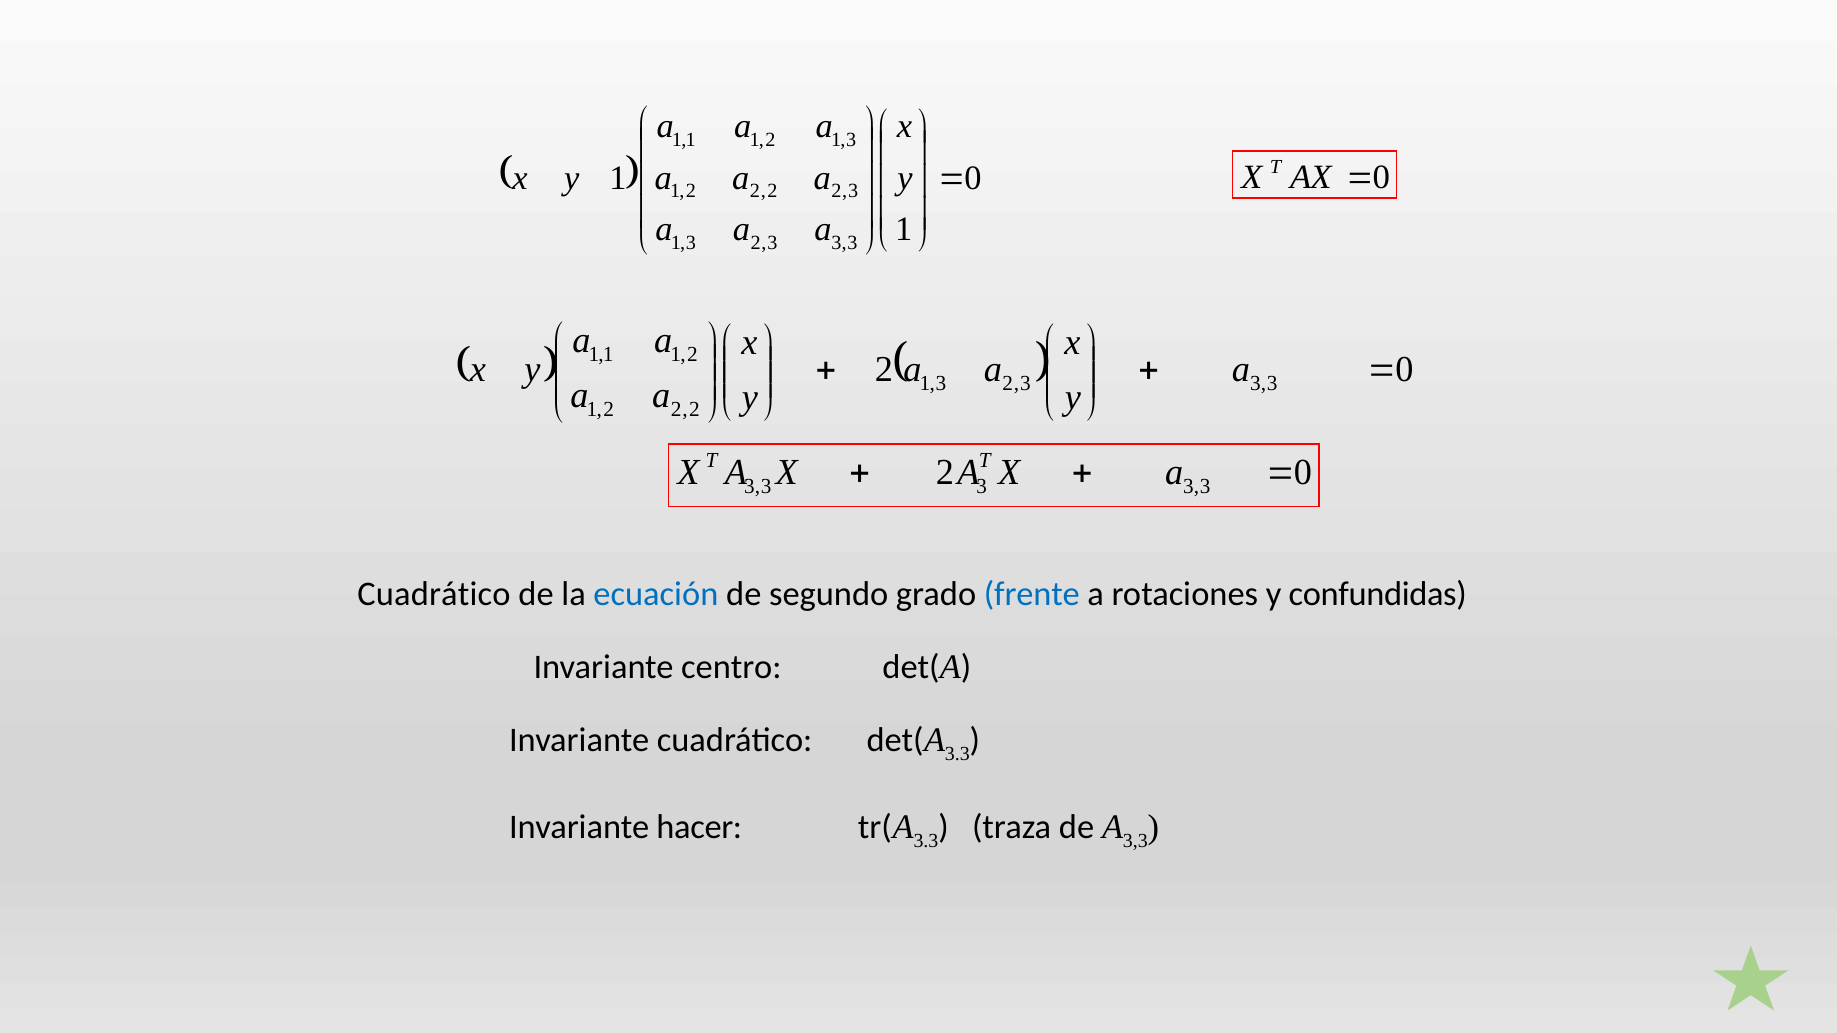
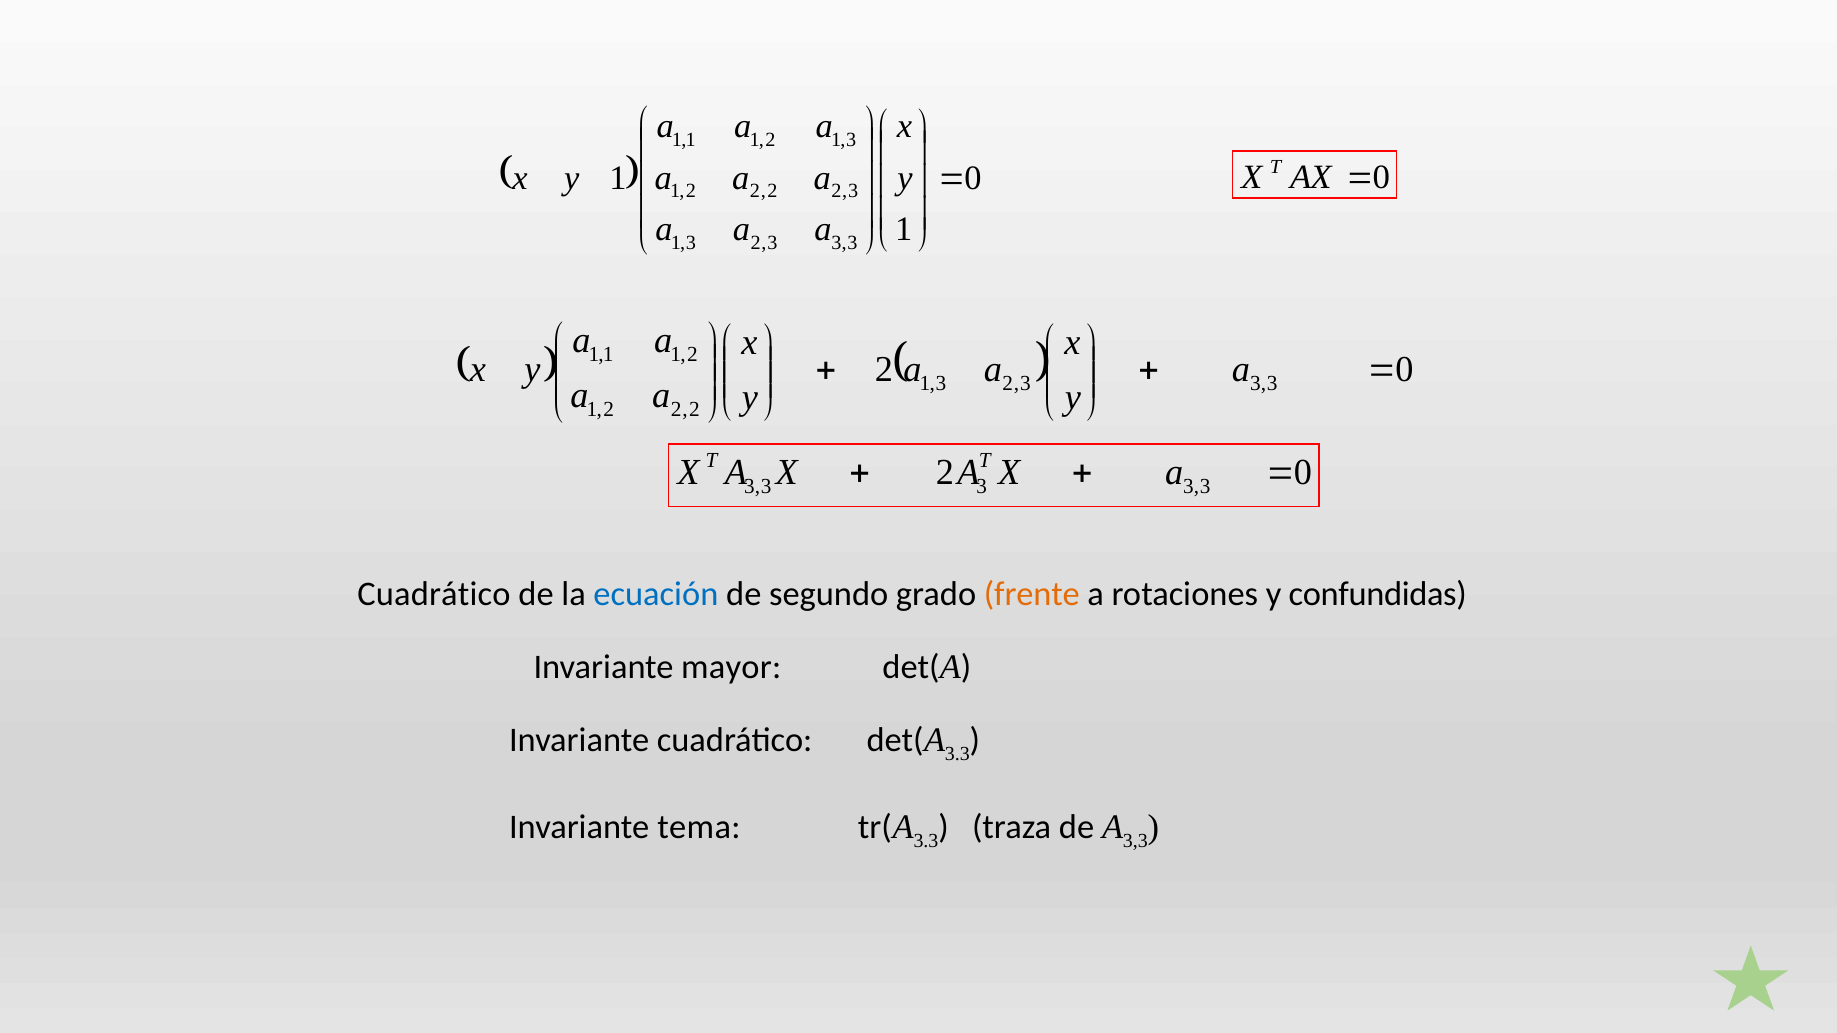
frente colour: blue -> orange (1032, 595)
centro: centro -> mayor (731, 668)
hacer: hacer -> tema (699, 827)
